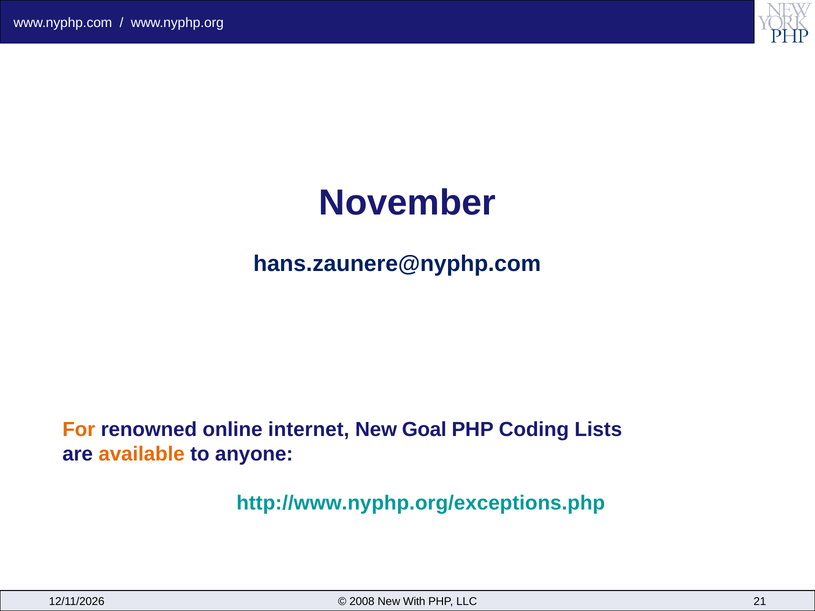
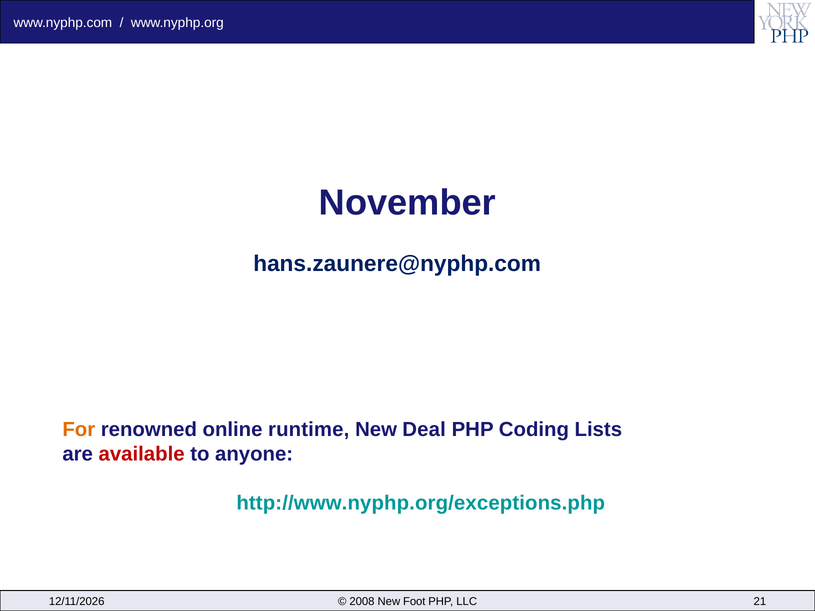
internet: internet -> runtime (309, 430)
Goal: Goal -> Deal (424, 430)
available colour: orange -> red (142, 454)
With: With -> Foot (414, 602)
